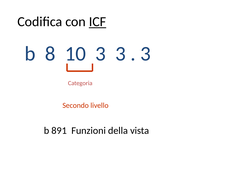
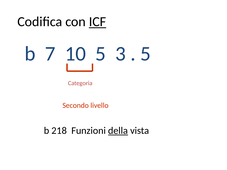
8: 8 -> 7 (50, 54)
10 3: 3 -> 5 (101, 54)
3: 3 -> 5 (146, 54)
891: 891 -> 218 (59, 131)
della underline: none -> present (118, 131)
